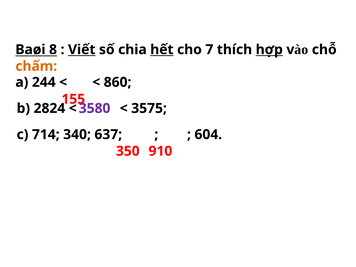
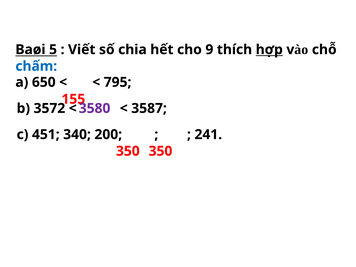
8: 8 -> 5 (53, 50)
Viết underline: present -> none (82, 50)
hết underline: present -> none (162, 50)
7: 7 -> 9 (209, 50)
chấm colour: orange -> blue (36, 66)
244: 244 -> 650 (44, 82)
860: 860 -> 795 (118, 82)
2824: 2824 -> 3572 (49, 108)
3575: 3575 -> 3587 (149, 108)
714: 714 -> 451 (46, 135)
637: 637 -> 200 (108, 135)
604: 604 -> 241 (208, 135)
350 910: 910 -> 350 (160, 151)
